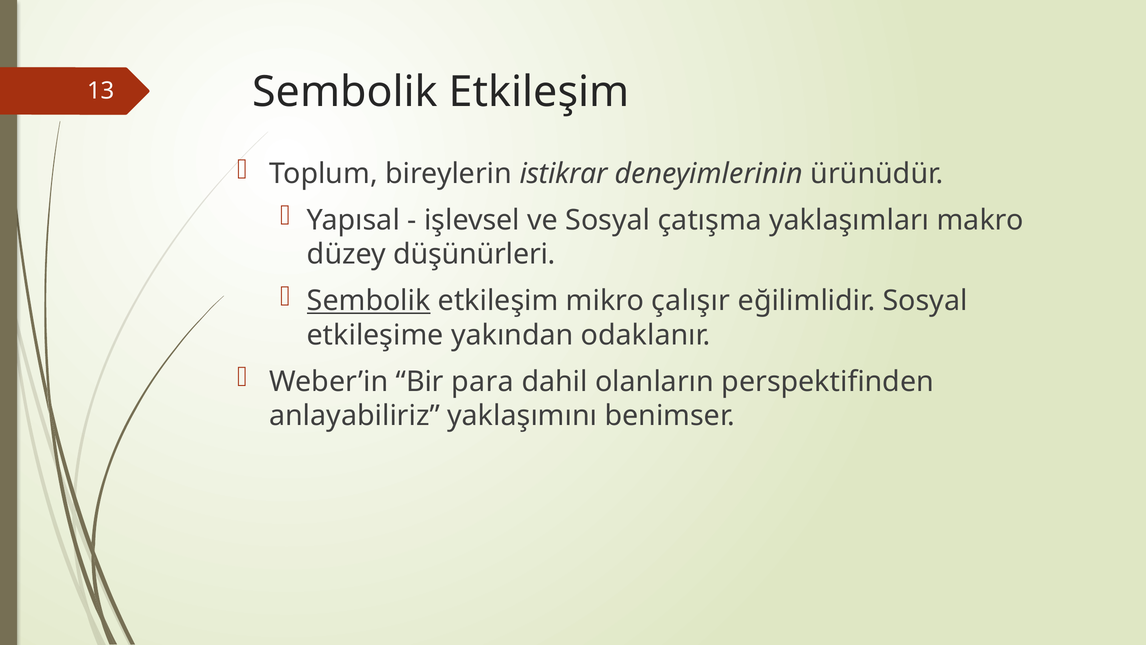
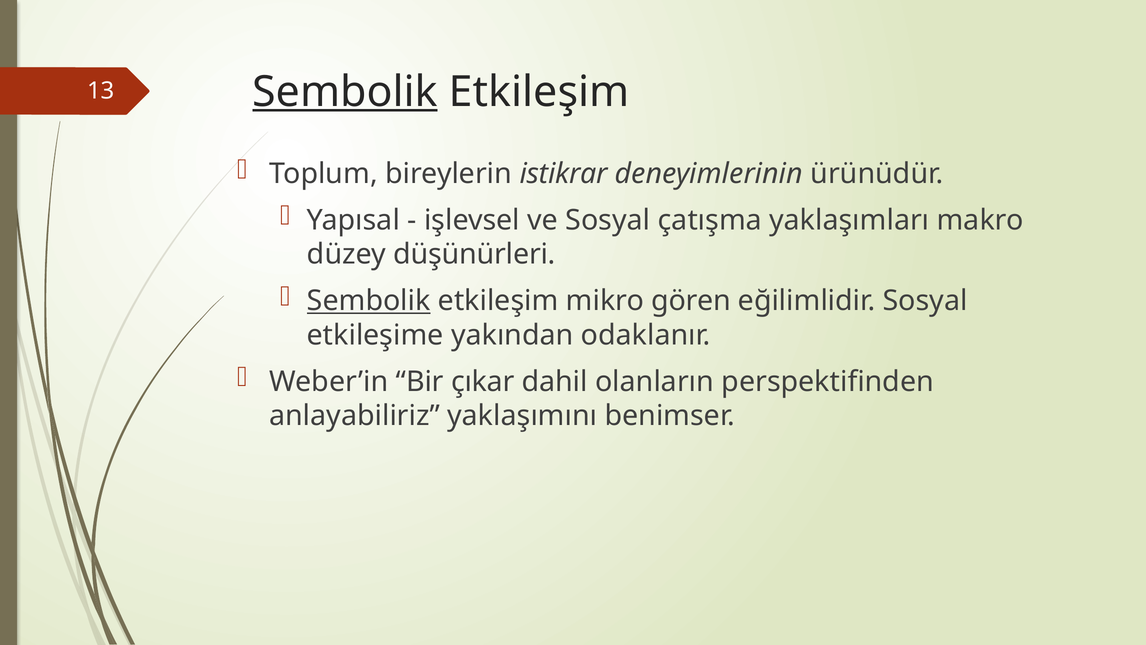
Sembolik underline: none -> present (345, 92)
çalışır: çalışır -> gören (691, 301)
para: para -> çıkar (483, 381)
